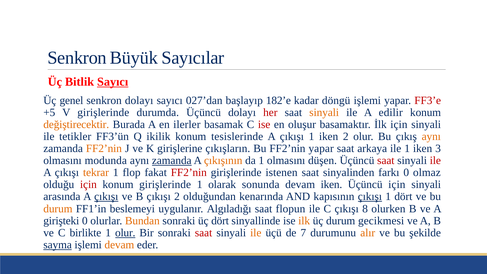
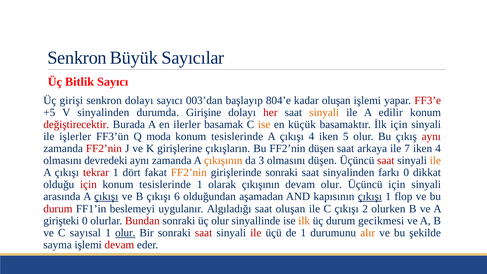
Sayıcı underline: present -> none (113, 82)
genel: genel -> girişi (71, 100)
027’dan: 027’dan -> 003’dan (204, 100)
182’e: 182’e -> 804’e (278, 100)
kadar döngü: döngü -> oluşan (336, 100)
V girişlerinde: girişlerinde -> sinyalinden (103, 112)
durumda Üçüncü: Üçüncü -> Girişine (204, 112)
değiştirecektir colour: orange -> red (76, 124)
ise colour: red -> orange (264, 124)
oluşur: oluşur -> küçük (302, 124)
tetikler: tetikler -> işlerler (75, 136)
ikilik: ikilik -> moda (159, 136)
A çıkışı 1: 1 -> 4 (311, 136)
iken 2: 2 -> 5 (346, 136)
aynı colour: orange -> red (431, 136)
FF2’nin colour: orange -> red (104, 148)
FF2’nin yapar: yapar -> düşen (321, 148)
ile 1: 1 -> 7 (407, 148)
iken 3: 3 -> 4 (438, 148)
modunda: modunda -> devredeki (106, 160)
zamanda underline: present -> none (172, 160)
da 1: 1 -> 3 (261, 160)
ile colour: red -> orange (435, 160)
tekrar colour: orange -> red (96, 173)
flop: flop -> dört (132, 173)
FF2’nin colour: red -> orange (189, 173)
girişlerinde istenen: istenen -> sonraki (282, 173)
olmaz: olmaz -> dikkat (427, 173)
girişlerinde: girişlerinde -> tesislerinde (165, 185)
olarak sonunda: sonunda -> çıkışının (261, 185)
devam iken: iken -> olur (331, 185)
çıkışı 2: 2 -> 6 (177, 197)
kenarında: kenarında -> aşamadan (261, 197)
1 dört: dört -> flop (403, 197)
durum colour: orange -> red (58, 209)
saat flopun: flopun -> oluşan (290, 209)
8: 8 -> 2 (365, 209)
Bundan colour: orange -> red (142, 221)
üç dört: dört -> olur (220, 221)
birlikte: birlikte -> sayısal (85, 233)
ile colour: orange -> red (256, 233)
de 7: 7 -> 1 (303, 233)
sayma underline: present -> none (58, 245)
devam colour: orange -> red (119, 245)
